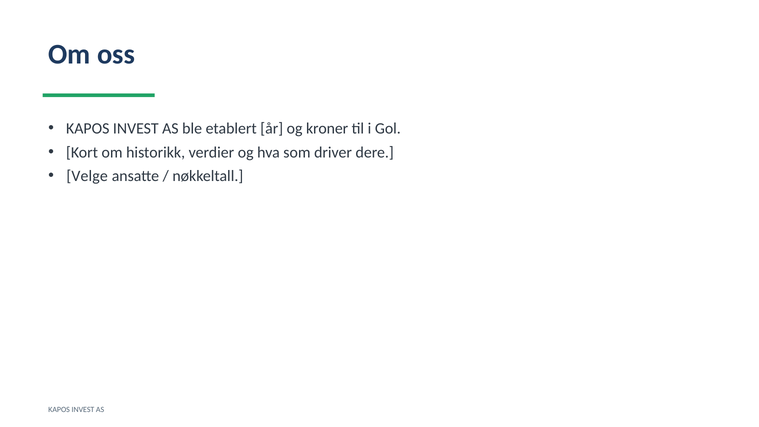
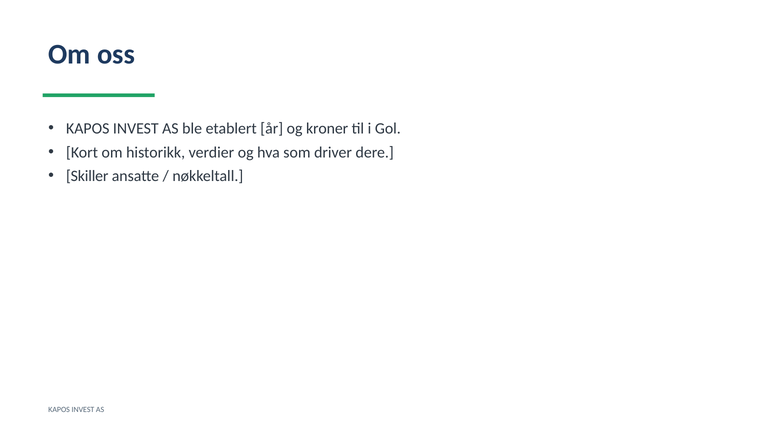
Velge: Velge -> Skiller (87, 176)
